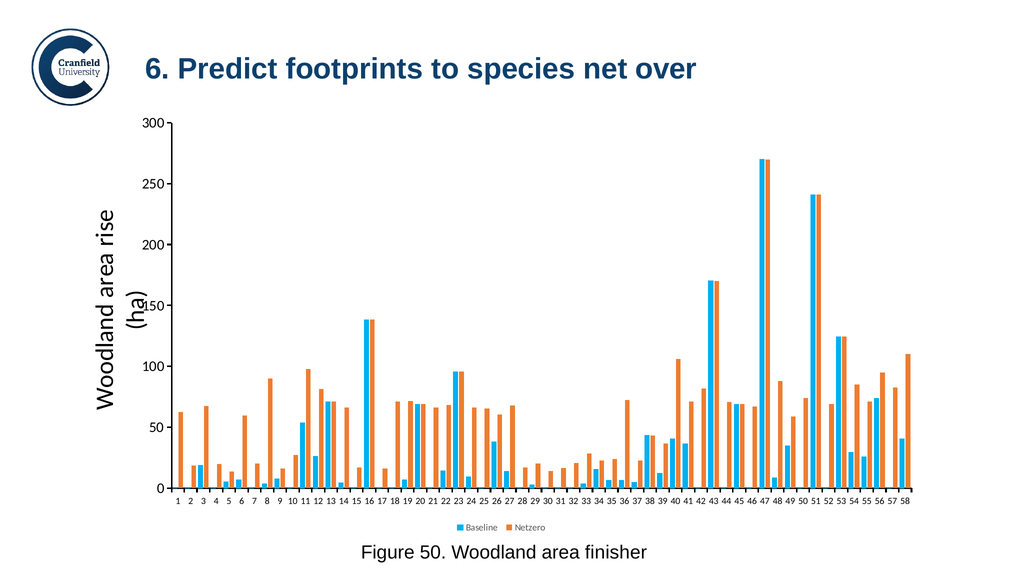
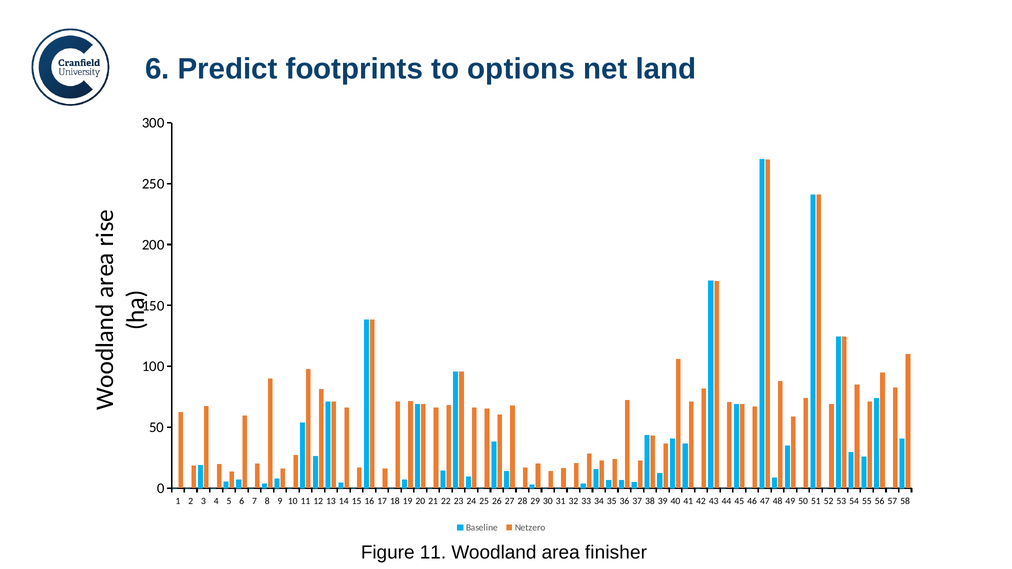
species: species -> options (521, 69)
over: over -> land (666, 69)
Figure 50: 50 -> 11 (433, 553)
